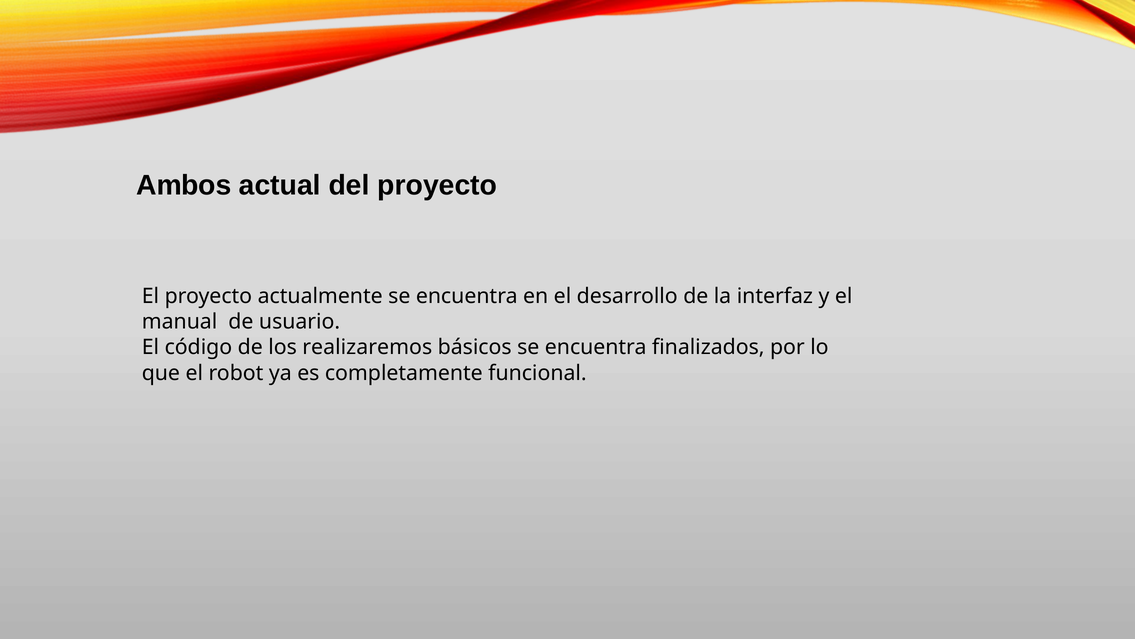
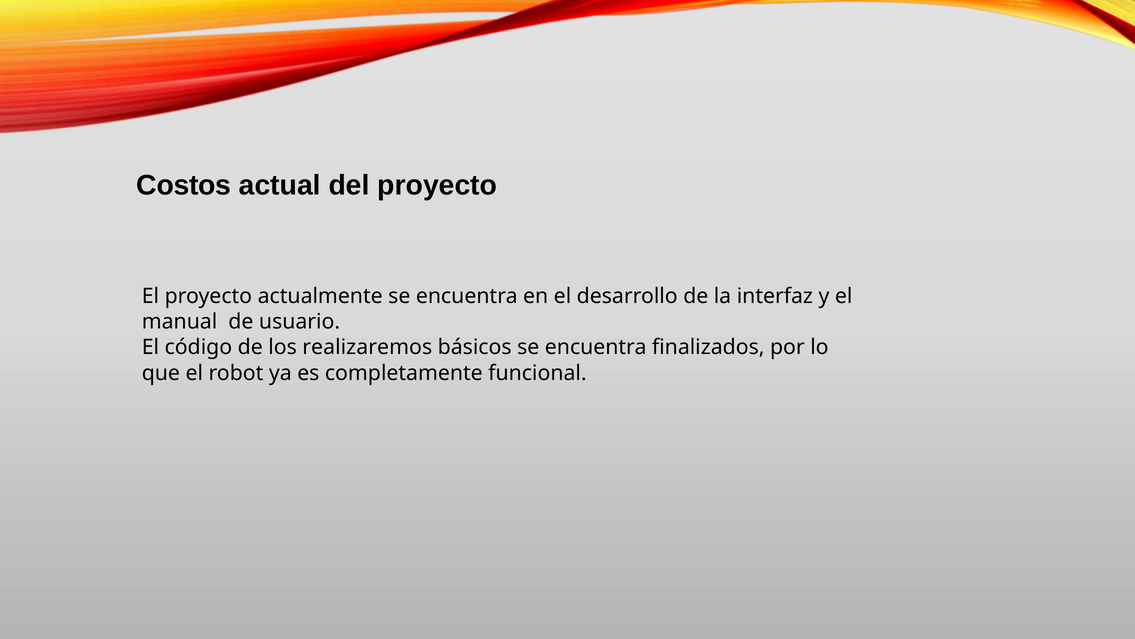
Ambos: Ambos -> Costos (184, 185)
